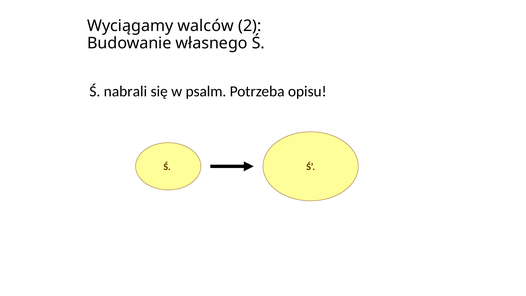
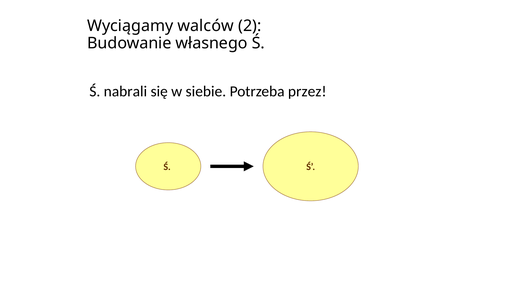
psalm: psalm -> siebie (206, 92)
opisu: opisu -> przez (307, 92)
